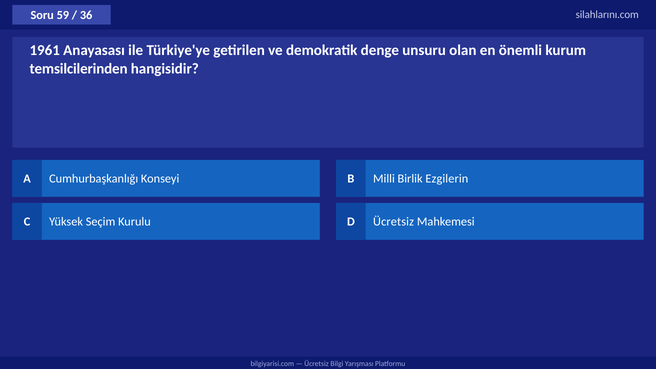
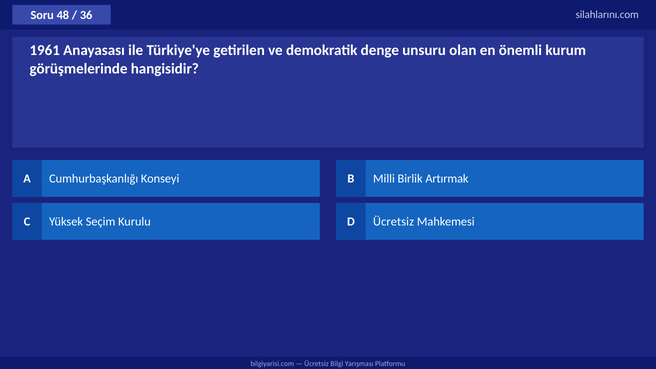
59: 59 -> 48 (63, 15)
temsilcilerinden: temsilcilerinden -> görüşmelerinde (78, 69)
Ezgilerin: Ezgilerin -> Artırmak (447, 179)
